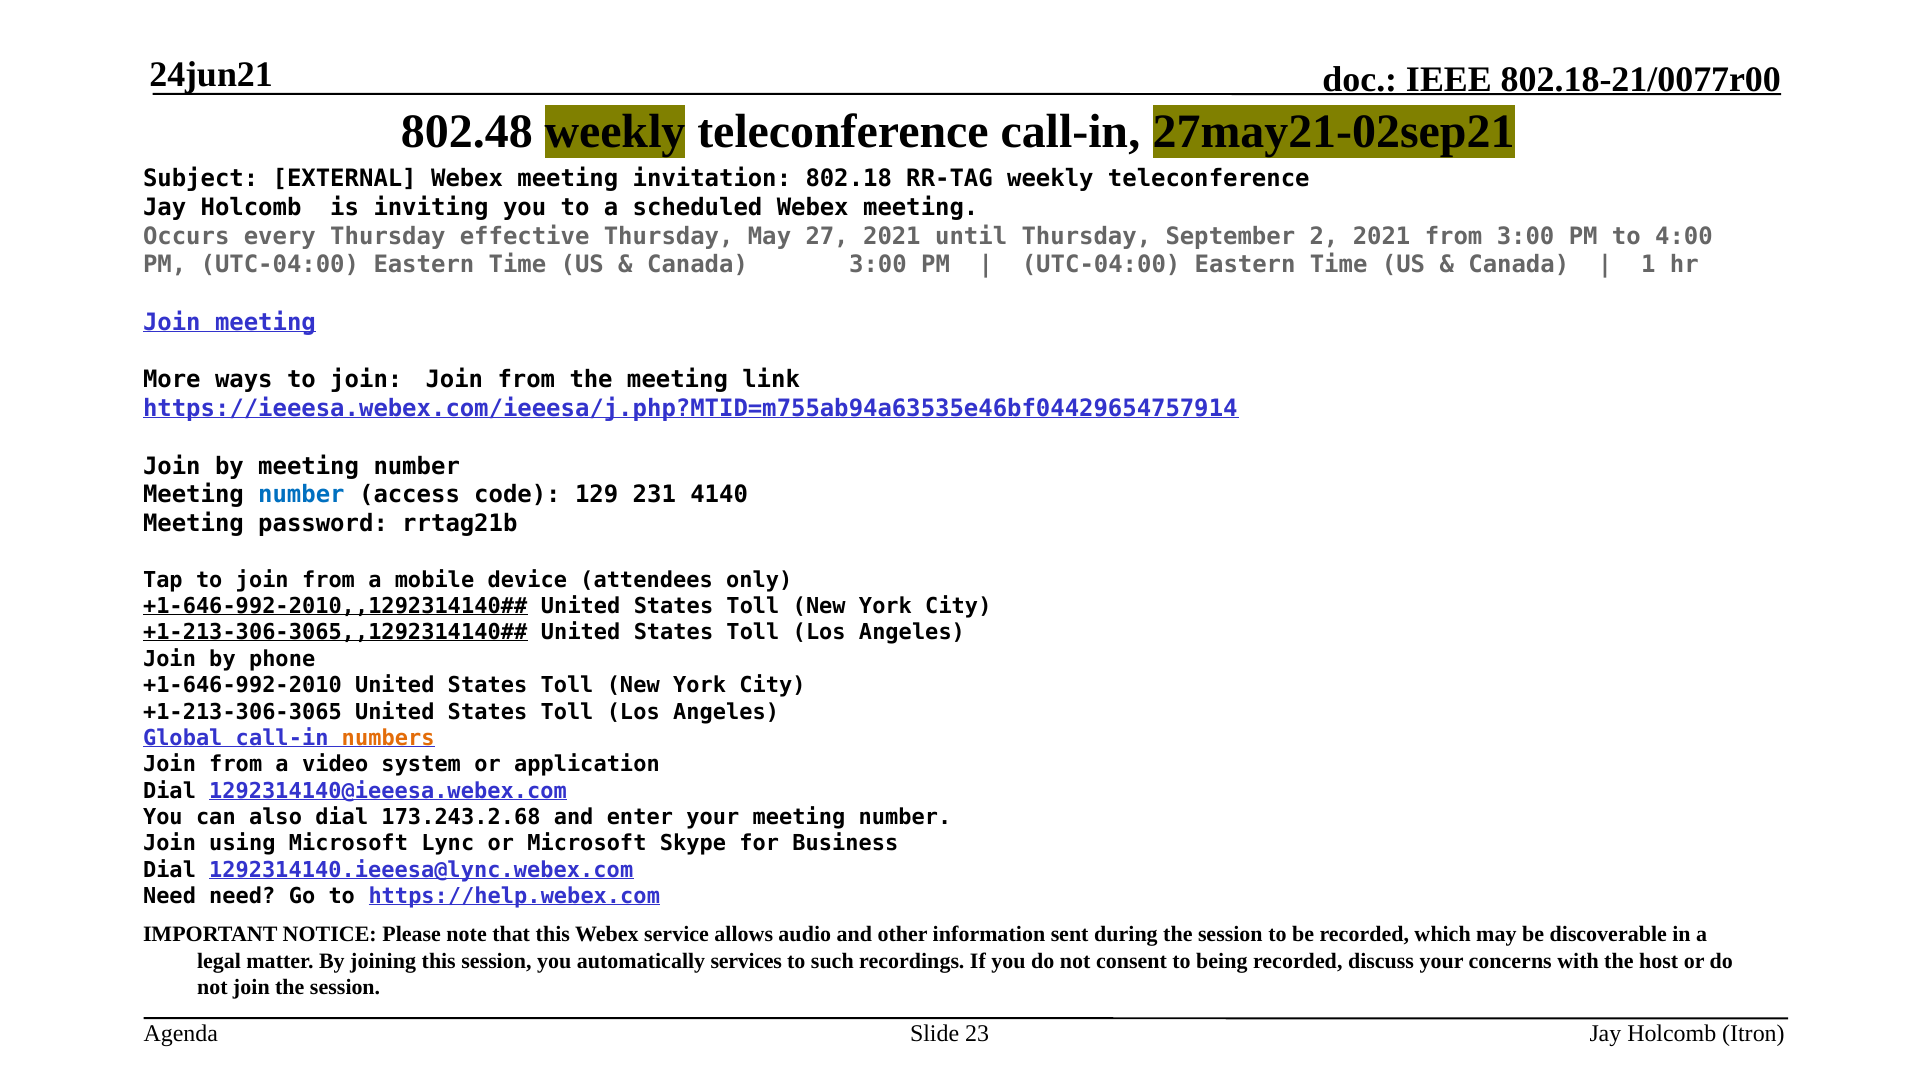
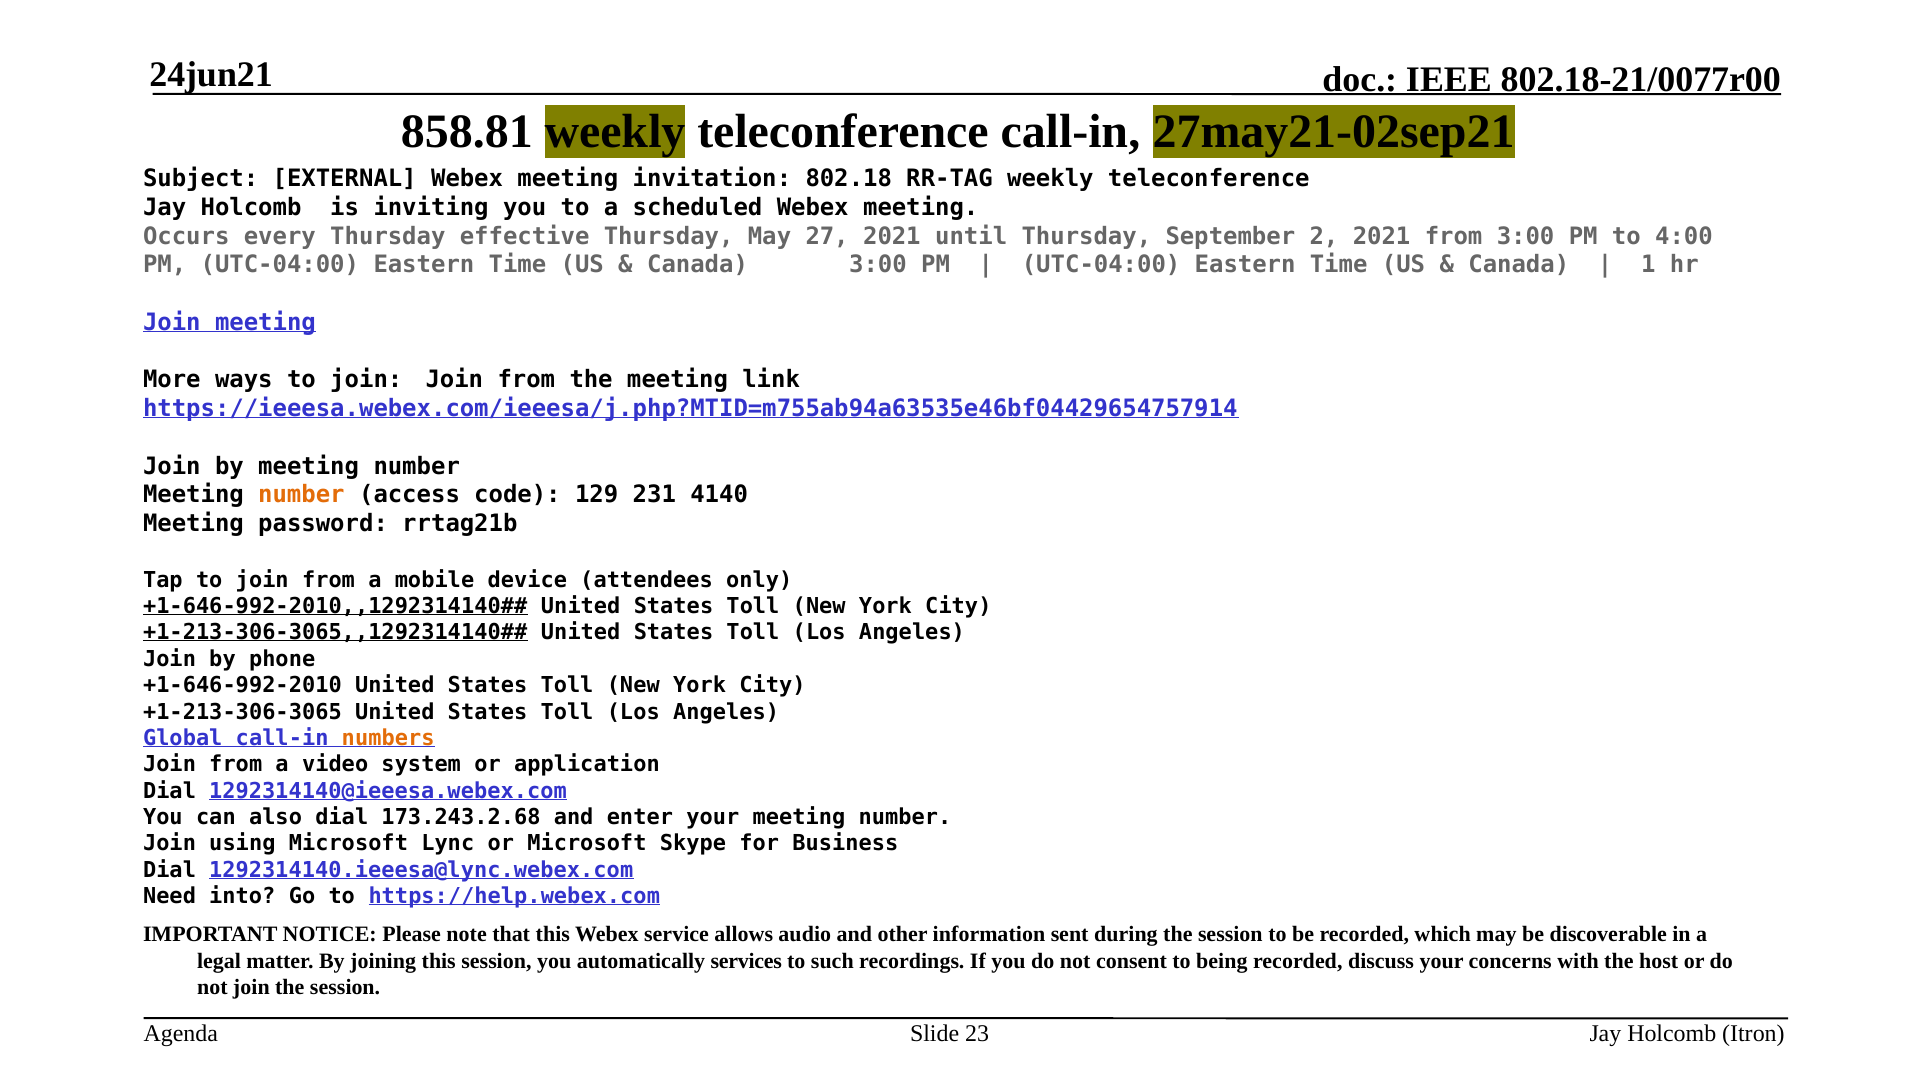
802.48: 802.48 -> 858.81 (467, 132)
number colour: blue -> orange (301, 495)
Need need: need -> into (242, 896)
